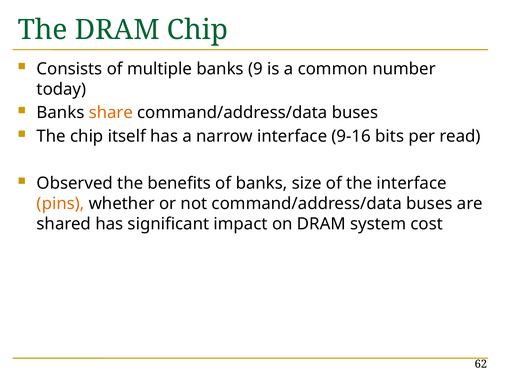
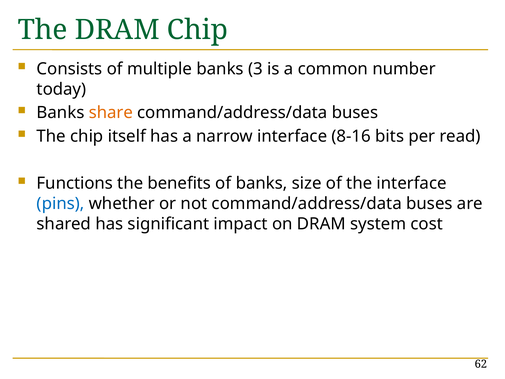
9: 9 -> 3 (255, 69)
9-16: 9-16 -> 8-16 (351, 136)
Observed: Observed -> Functions (75, 183)
pins colour: orange -> blue (61, 204)
